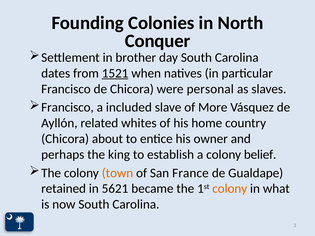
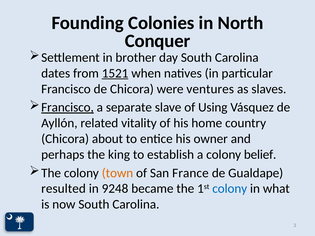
personal: personal -> ventures (210, 89)
Francisco underline: none -> present (67, 107)
included: included -> separate (129, 107)
More: More -> Using (213, 107)
whites: whites -> vitality (139, 123)
retained: retained -> resulted (64, 189)
5621: 5621 -> 9248 (115, 189)
colony colour: orange -> blue (230, 189)
